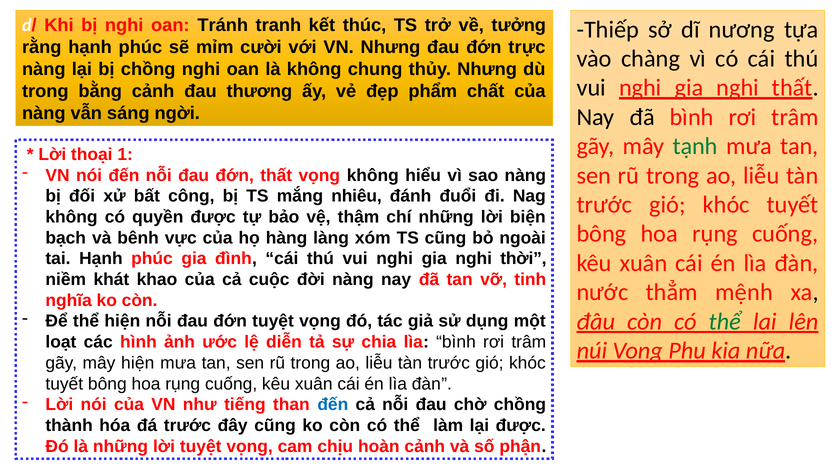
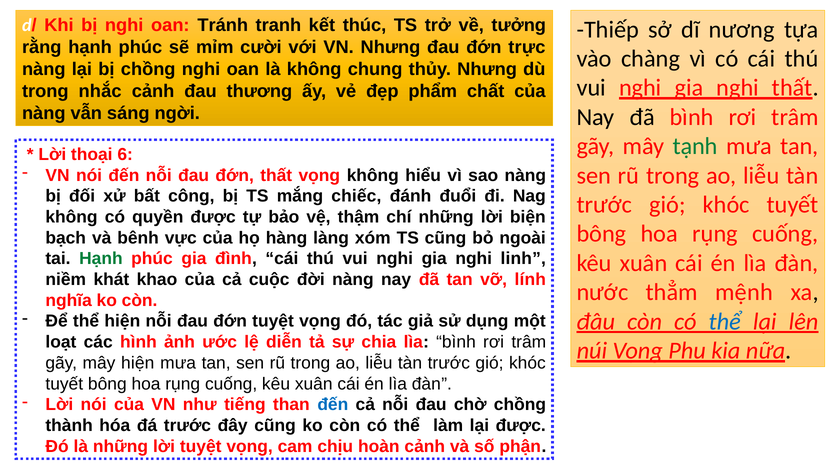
bằng: bằng -> nhắc (100, 91)
1: 1 -> 6 (125, 154)
nhiêu: nhiêu -> chiếc (356, 196)
Hạnh colour: black -> green (101, 259)
thời: thời -> linh (523, 259)
tinh: tinh -> lính (530, 280)
thể colour: green -> blue (725, 322)
